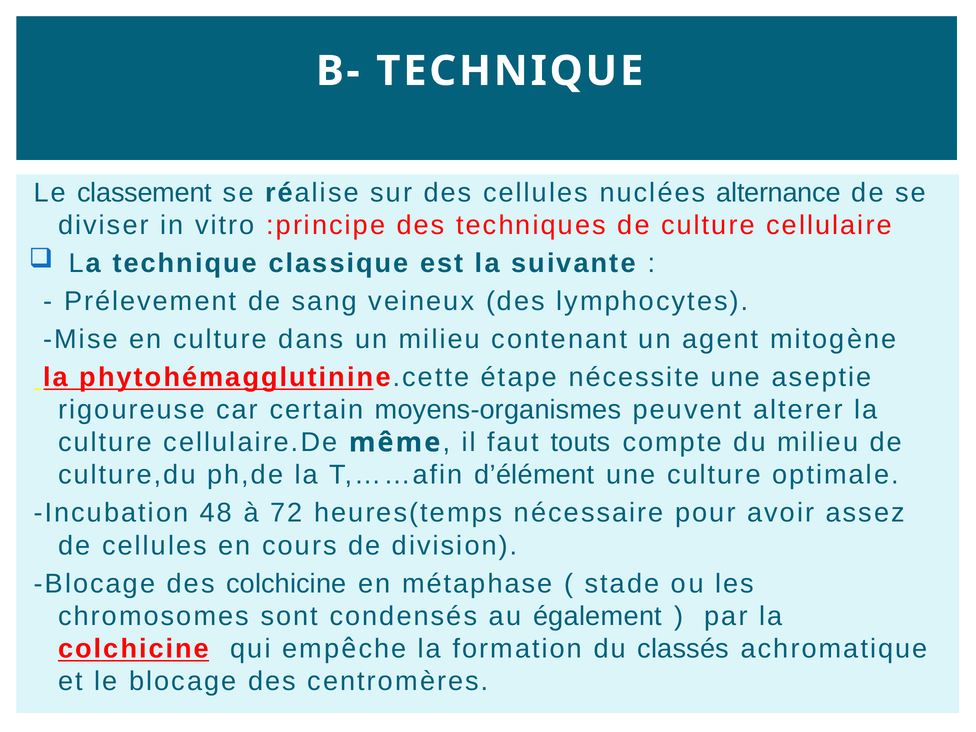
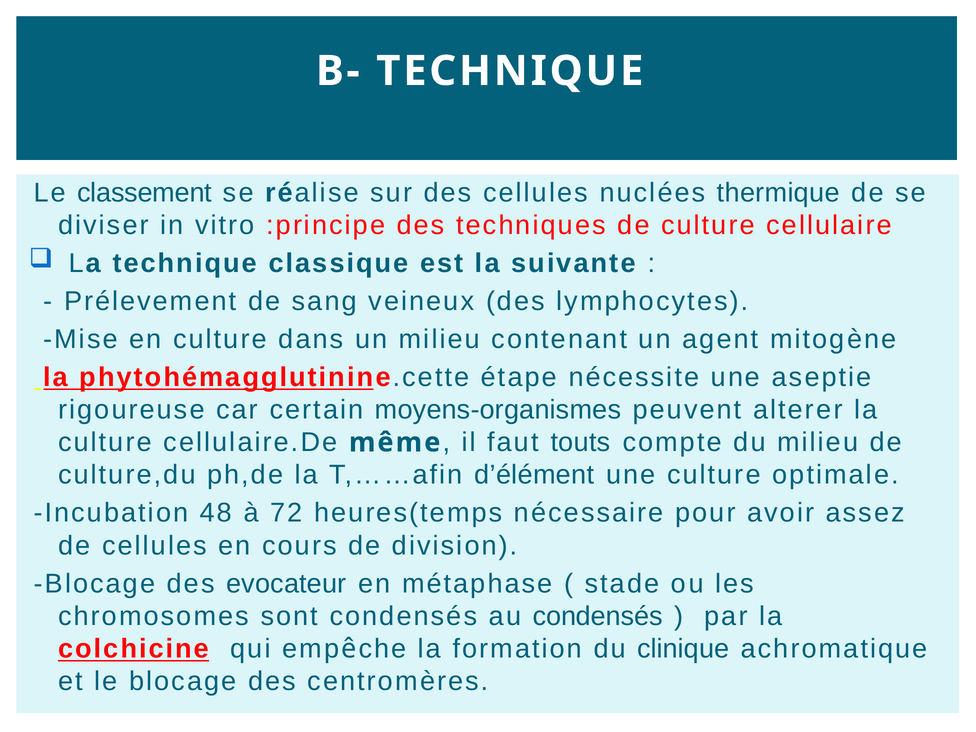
alternance: alternance -> thermique (778, 193)
des colchicine: colchicine -> evocateur (286, 584)
au également: également -> condensés (598, 616)
classés: classés -> clinique (683, 649)
